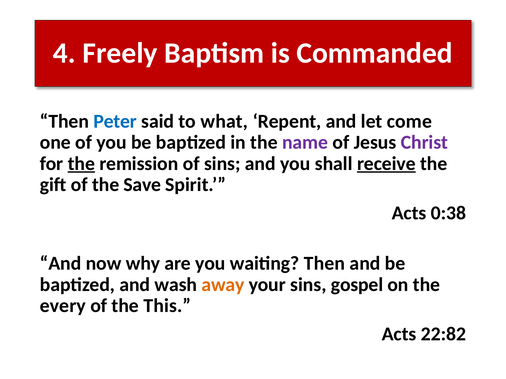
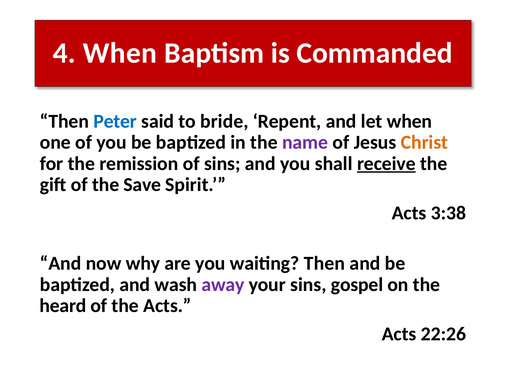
4 Freely: Freely -> When (120, 53)
what: what -> bride (224, 121)
let come: come -> when (409, 121)
Christ colour: purple -> orange (424, 143)
the underline: present -> none (81, 164)
0:38: 0:38 -> 3:38 (449, 213)
away colour: orange -> purple (223, 285)
every: every -> heard (63, 306)
the This: This -> Acts (167, 306)
22:82: 22:82 -> 22:26 (444, 334)
